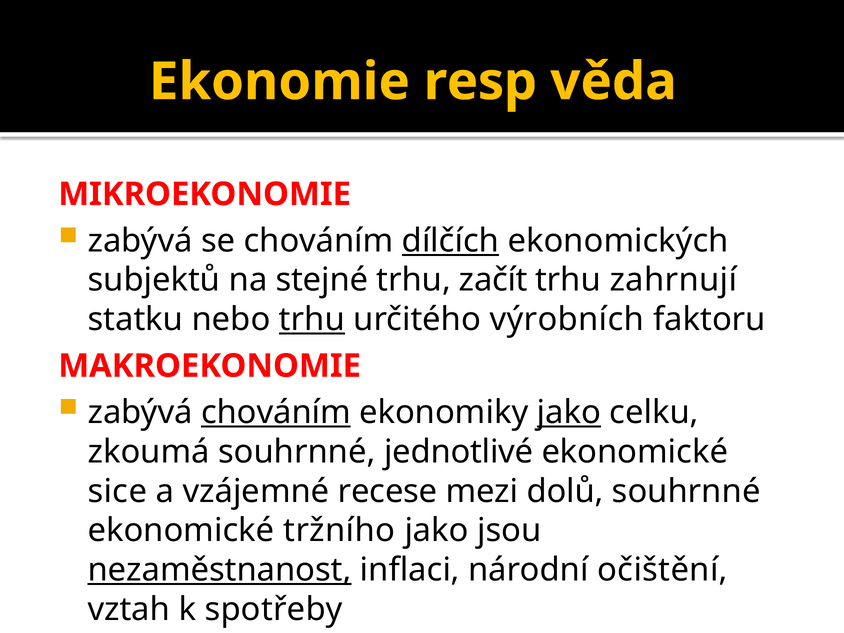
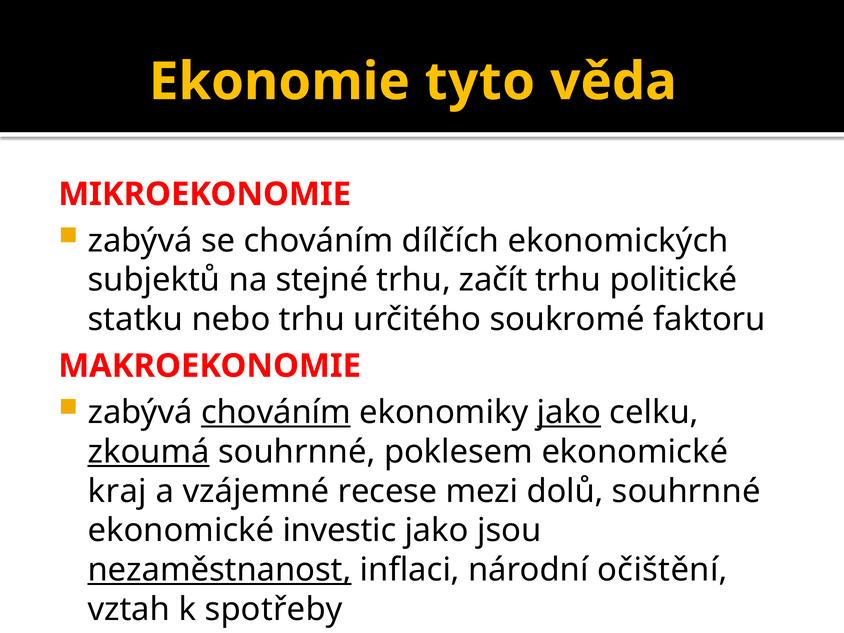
resp: resp -> tyto (480, 82)
dílčích underline: present -> none (451, 241)
zahrnují: zahrnují -> politické (674, 280)
trhu underline: present -> none (312, 320)
výrobních: výrobních -> soukromé (567, 320)
zkoumá underline: none -> present (149, 452)
jednotlivé: jednotlivé -> poklesem (459, 452)
sice: sice -> kraj (117, 491)
tržního: tržního -> investic (340, 531)
